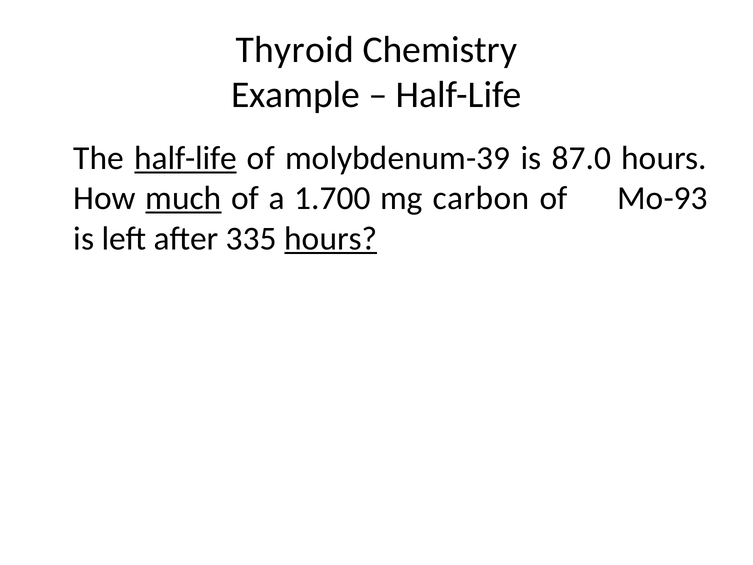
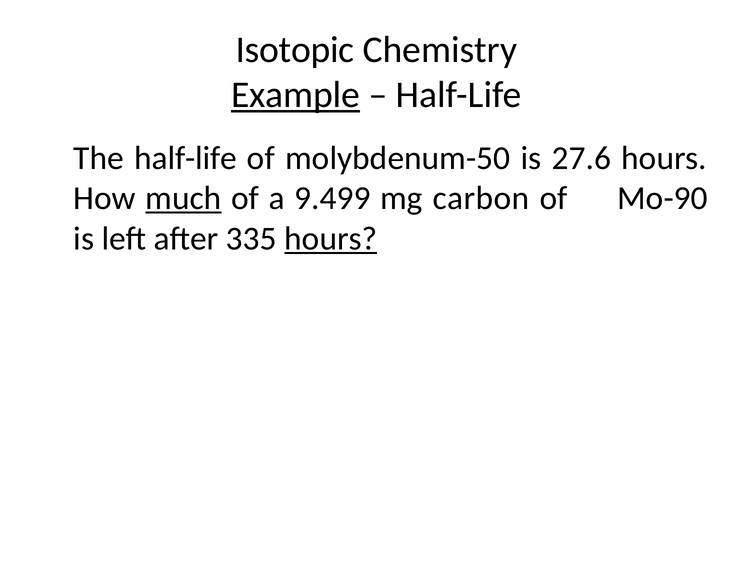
Thyroid: Thyroid -> Isotopic (295, 50)
Example underline: none -> present (296, 95)
half-life underline: present -> none (186, 158)
molybdenum-39: molybdenum-39 -> molybdenum-50 (398, 158)
87.0: 87.0 -> 27.6 (581, 158)
1.700: 1.700 -> 9.499 (332, 198)
Mo-93: Mo-93 -> Mo-90 (663, 198)
